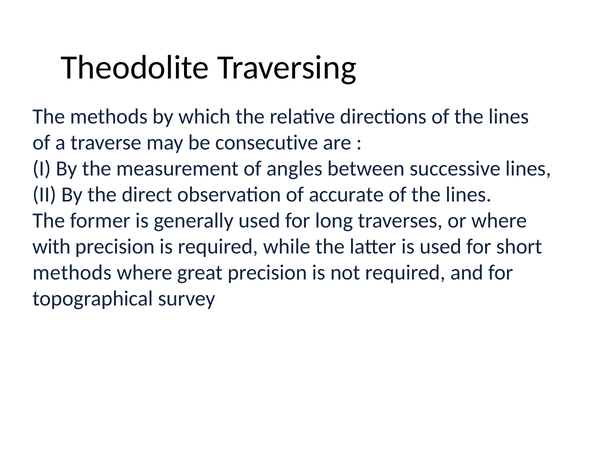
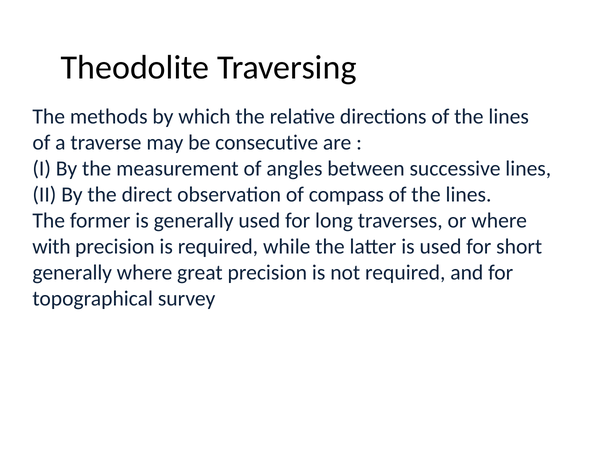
accurate: accurate -> compass (346, 194)
methods: methods -> generally (72, 272)
